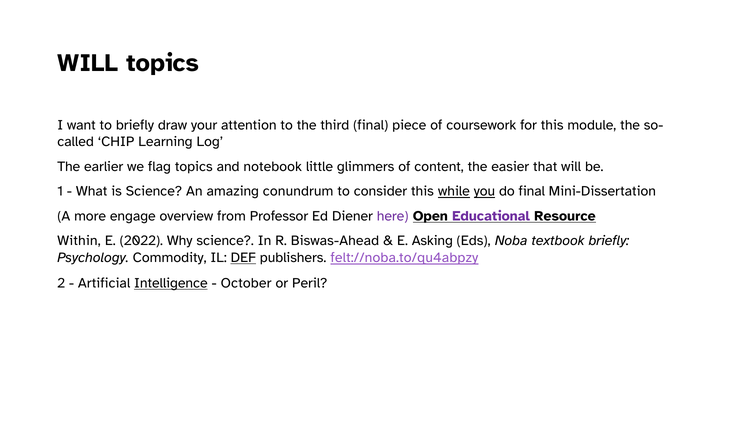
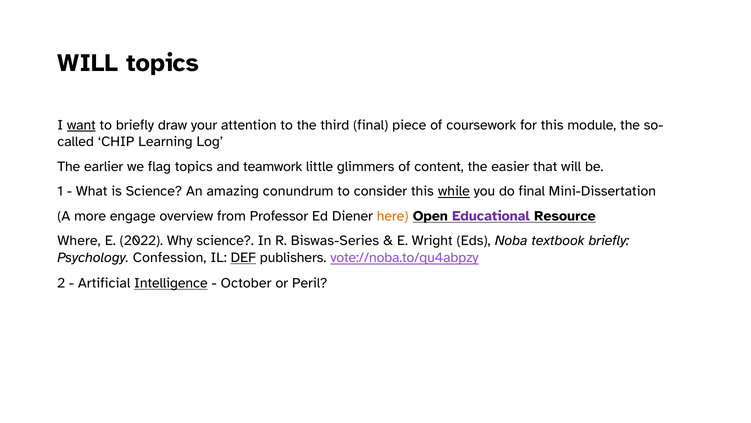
want underline: none -> present (81, 125)
notebook: notebook -> teamwork (273, 166)
you underline: present -> none (484, 191)
here colour: purple -> orange (393, 216)
Within: Within -> Where (79, 240)
Biswas-Ahead: Biswas-Ahead -> Biswas-Series (335, 240)
Asking: Asking -> Wright (432, 240)
Commodity: Commodity -> Confession (170, 257)
felt://noba.to/qu4abpzy: felt://noba.to/qu4abpzy -> vote://noba.to/qu4abpzy (404, 257)
